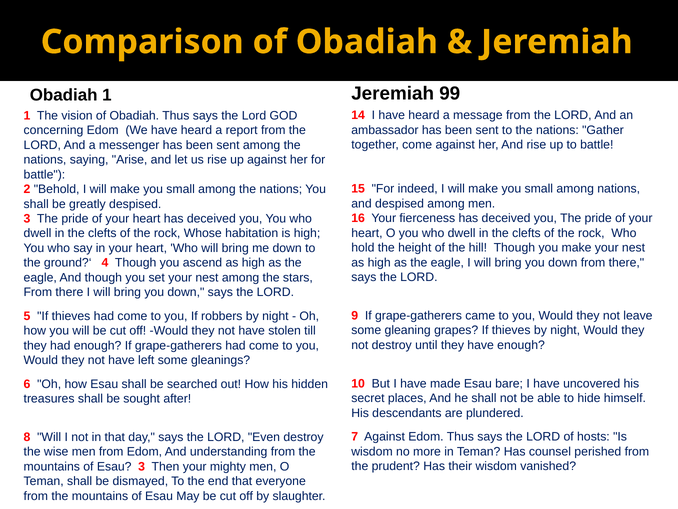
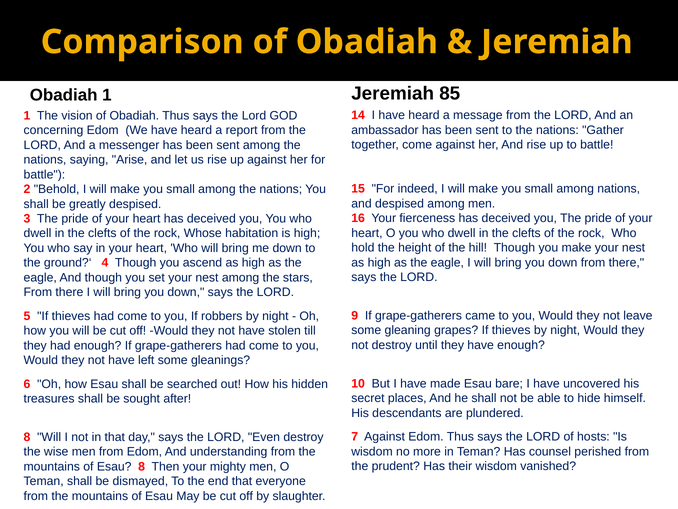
99: 99 -> 85 (450, 93)
Esau 3: 3 -> 8 (142, 466)
